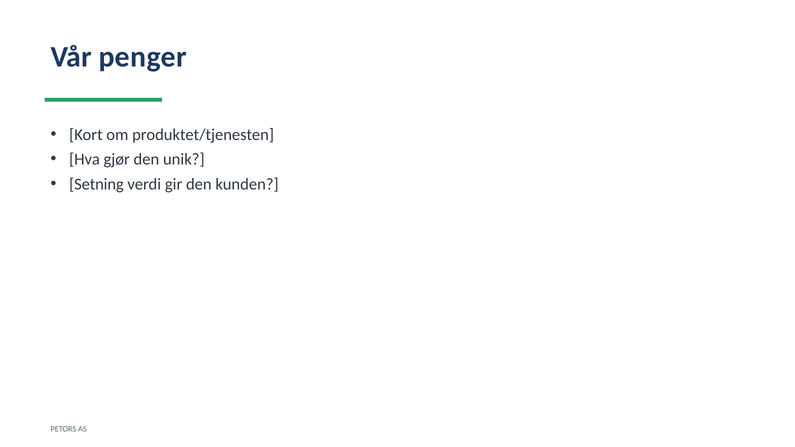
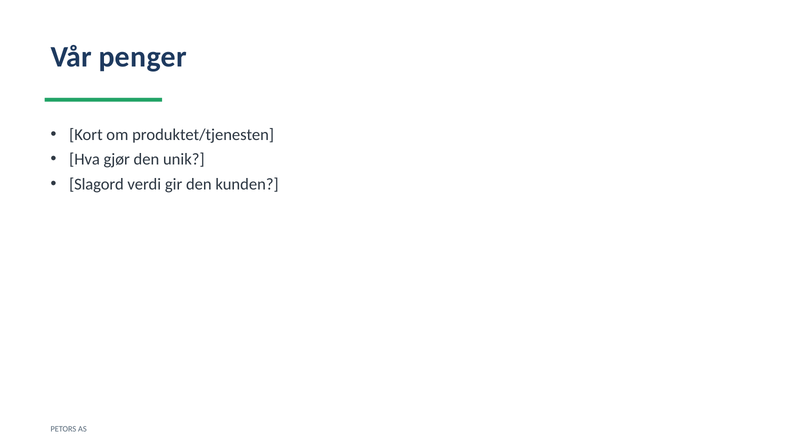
Setning: Setning -> Slagord (96, 184)
